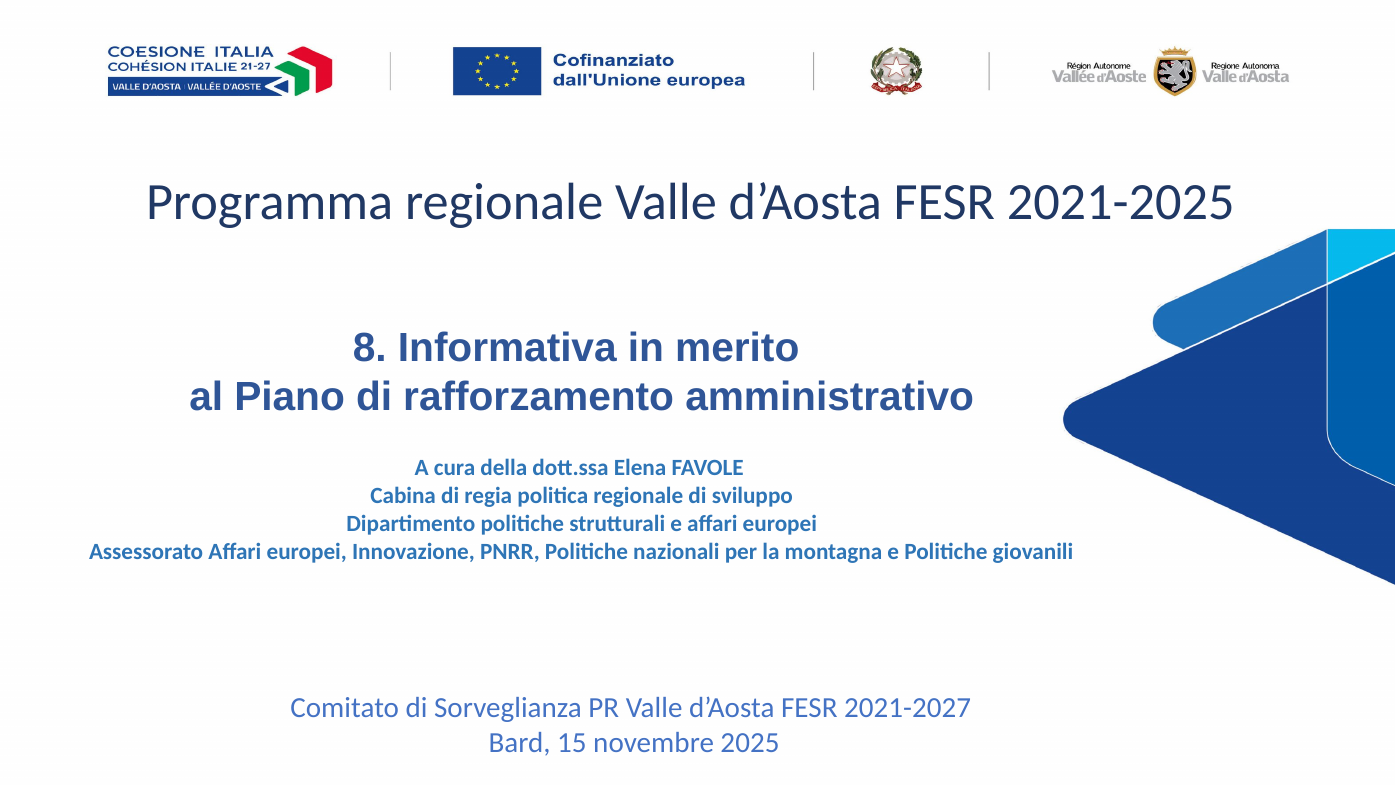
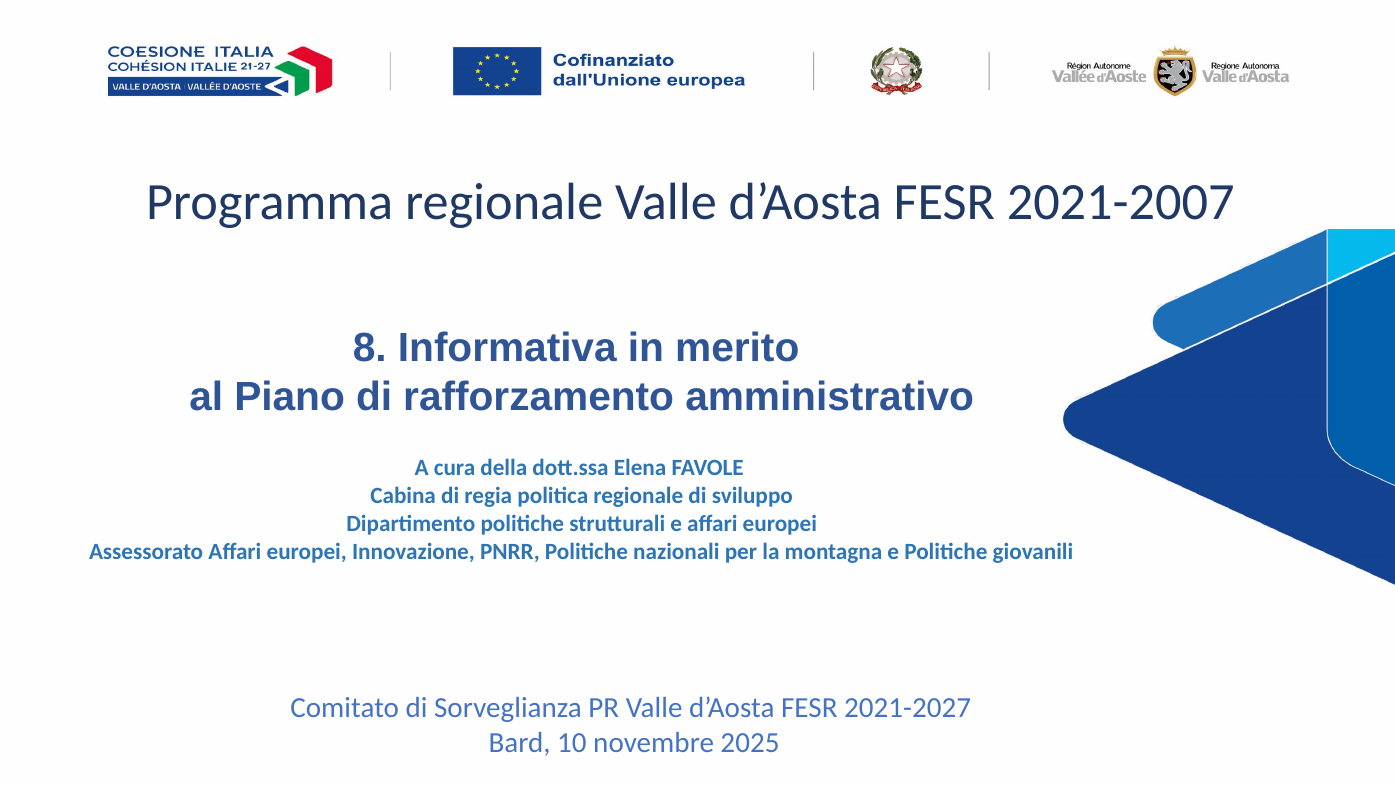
2021-2025: 2021-2025 -> 2021-2007 (1121, 202)
15: 15 -> 10 (572, 743)
